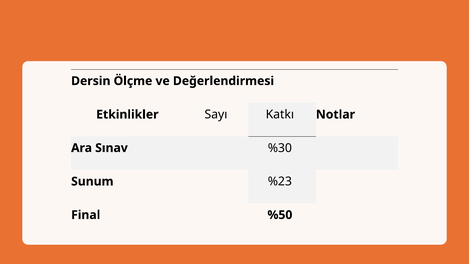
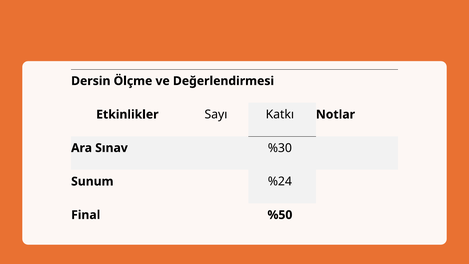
%23: %23 -> %24 (280, 181)
